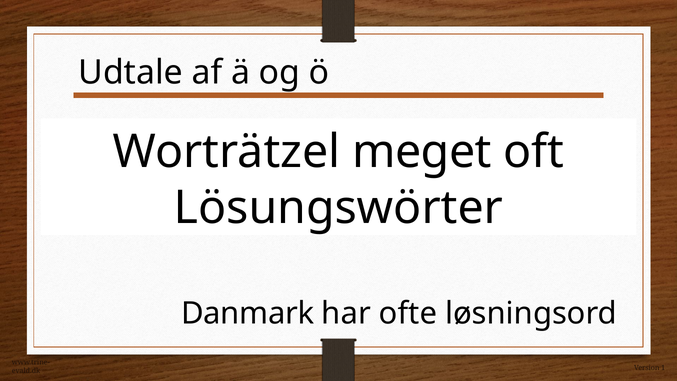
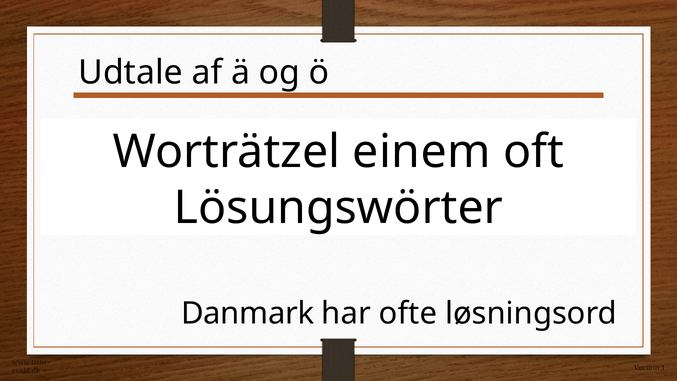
meget: meget -> einem (422, 152)
